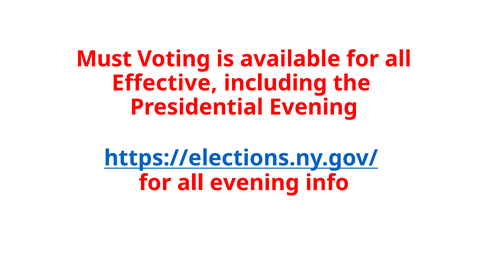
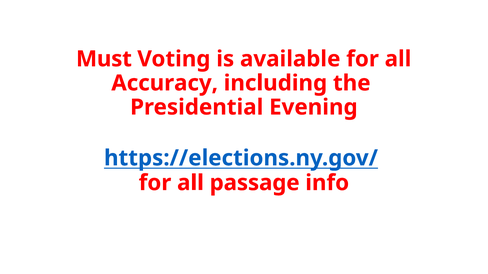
Effective: Effective -> Accuracy (165, 83)
all evening: evening -> passage (255, 183)
